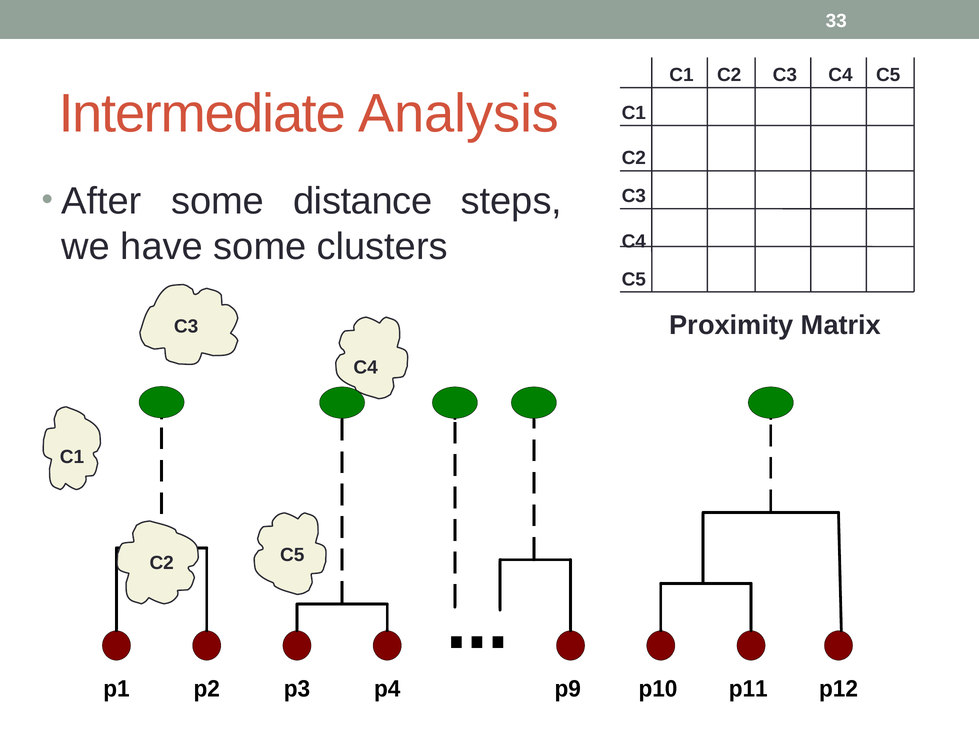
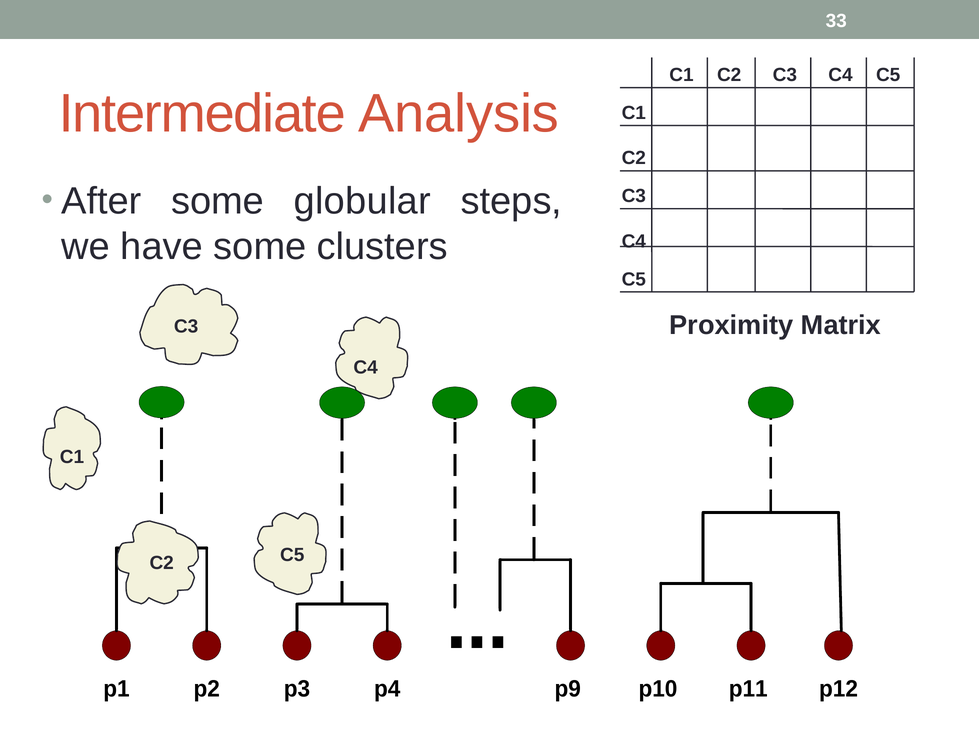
distance: distance -> globular (362, 201)
